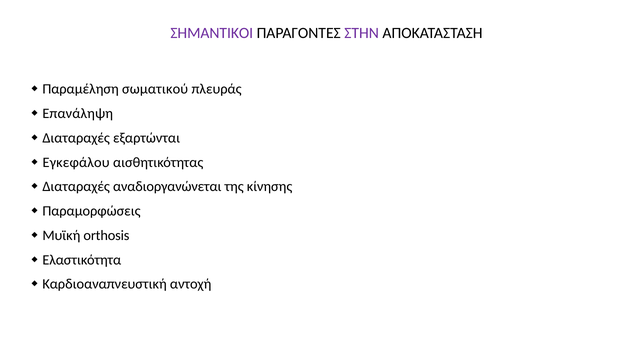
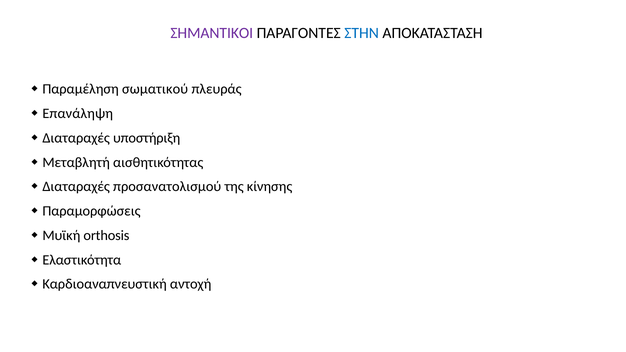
ΣΤΗΝ colour: purple -> blue (362, 33)
εξαρτώνται: εξαρτώνται -> υποστήριξη (147, 138)
Εγκεφάλου: Εγκεφάλου -> Μεταβλητή (76, 162)
αναδιοργανώνεται: αναδιοργανώνεται -> προσανατολισμού (167, 187)
